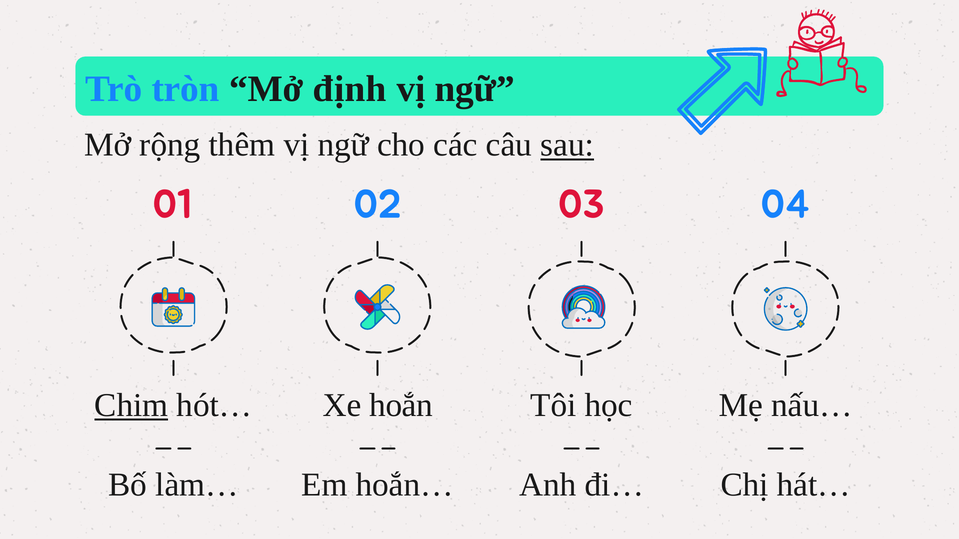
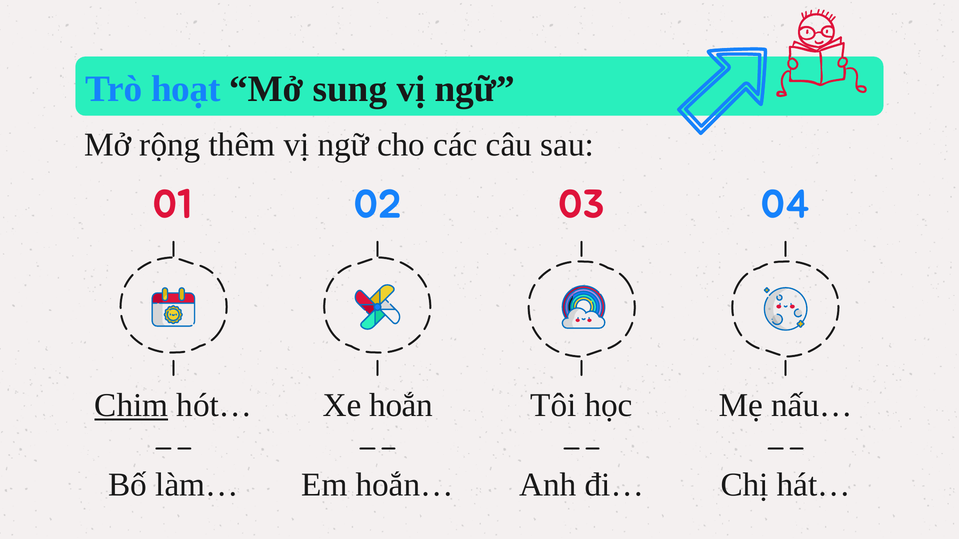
tròn: tròn -> hoạt (186, 89)
định: định -> sung (350, 89)
sau underline: present -> none (567, 145)
